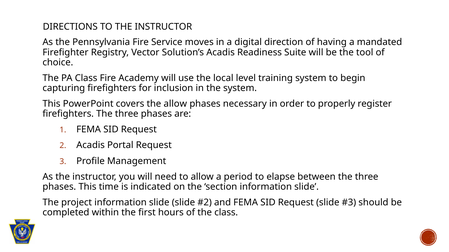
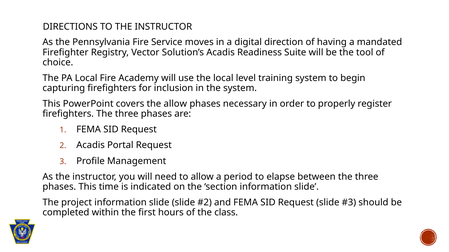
PA Class: Class -> Local (86, 78)
